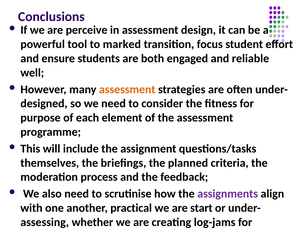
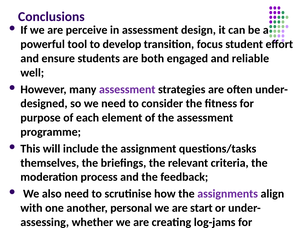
to marked: marked -> develop (122, 44)
assessment colour: orange -> purple (127, 89)
planned: planned -> relevant (188, 163)
practical: practical -> personal (131, 208)
